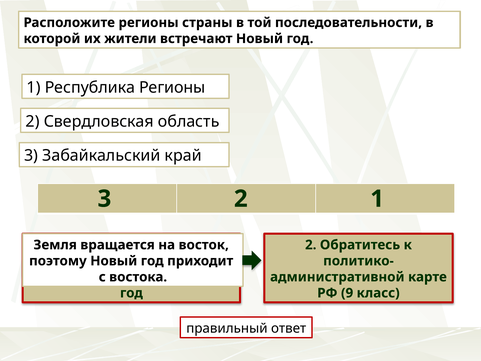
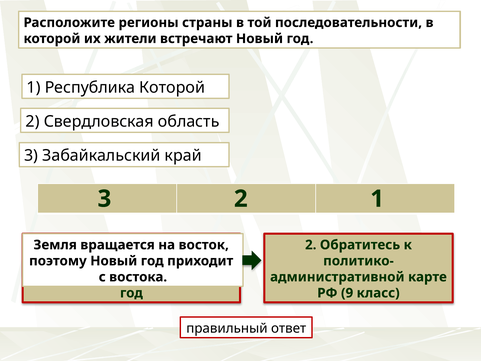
Республика Регионы: Регионы -> Которой (172, 87)
